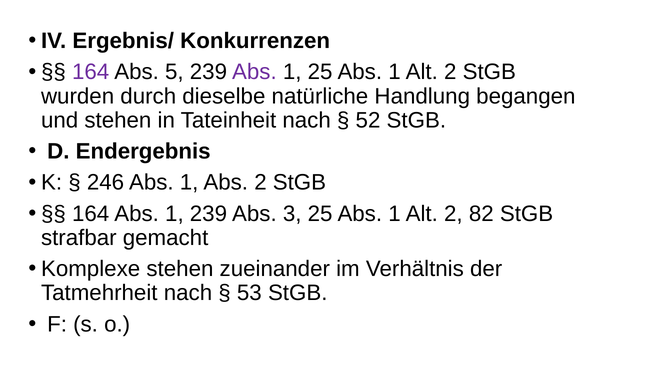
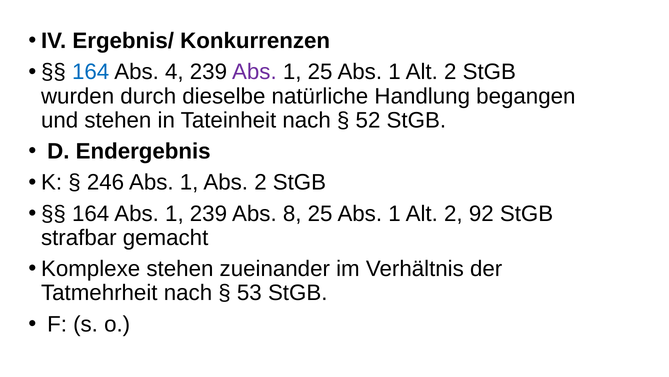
164 colour: purple -> blue (91, 72)
5: 5 -> 4 (174, 72)
3: 3 -> 8 (292, 213)
82: 82 -> 92 (481, 213)
